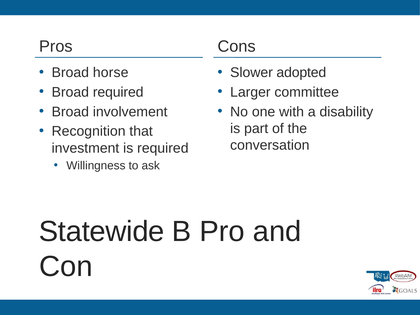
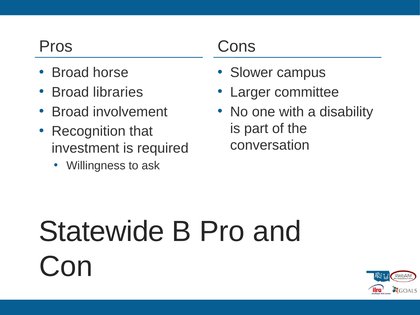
adopted: adopted -> campus (301, 73)
Broad required: required -> libraries (118, 92)
